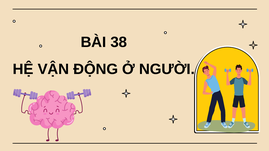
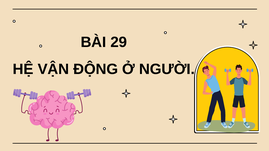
38: 38 -> 29 (119, 42)
